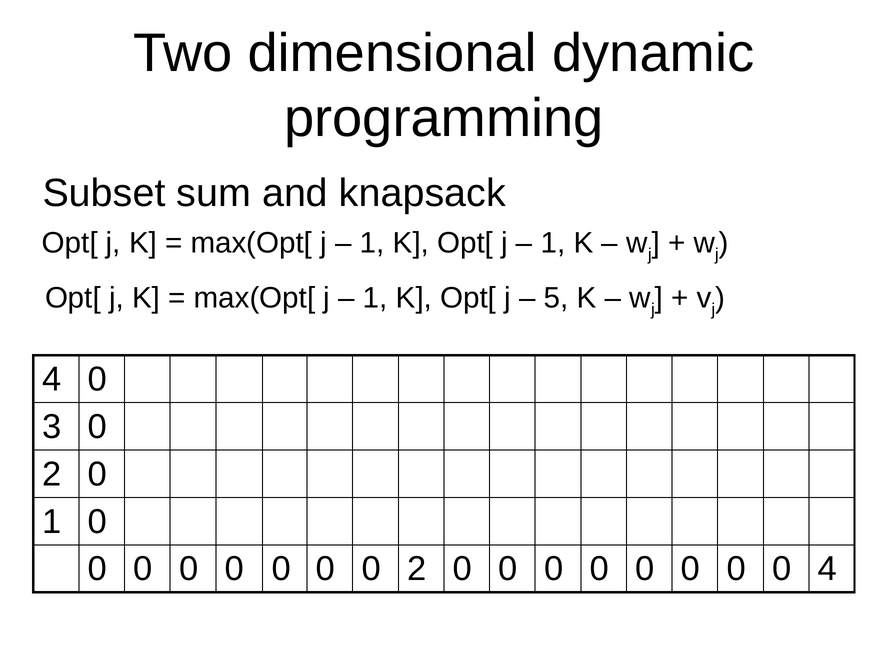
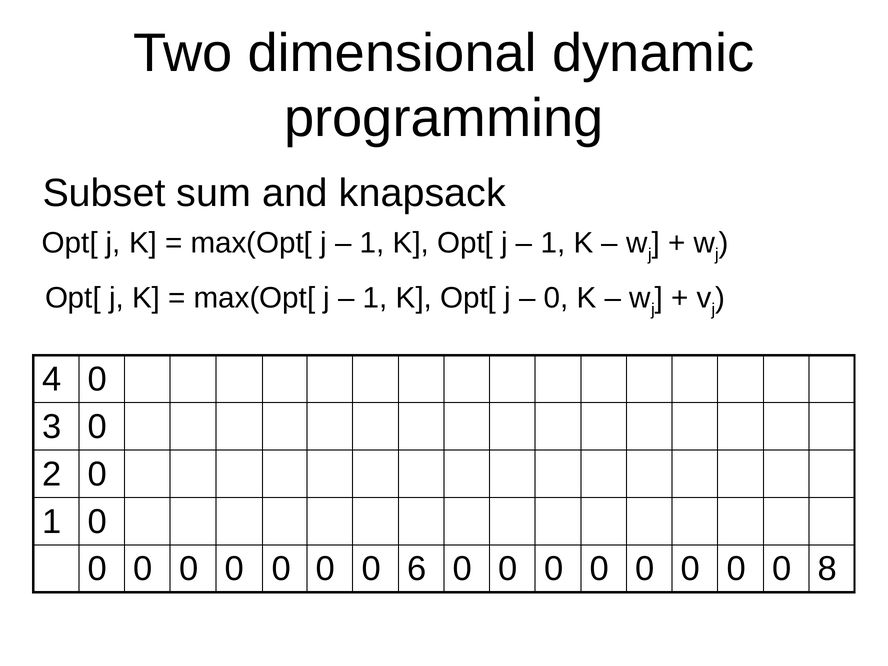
5: 5 -> 0 (556, 298)
0 0 2: 2 -> 6 (417, 569)
0 4: 4 -> 8 (827, 569)
